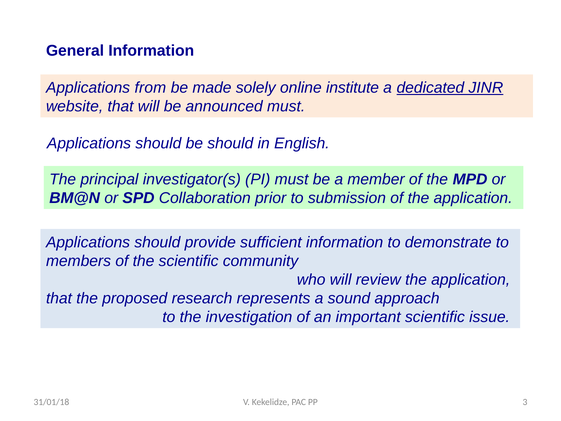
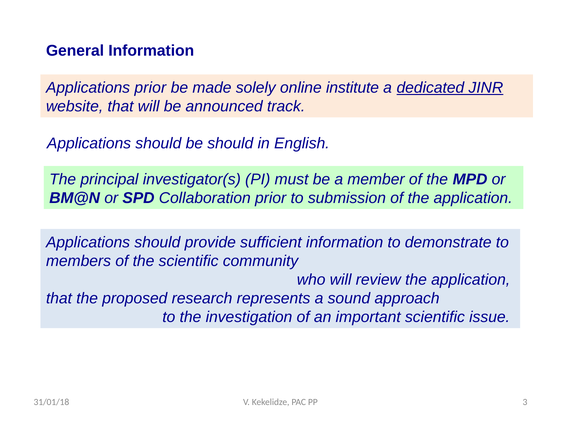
Applications from: from -> prior (150, 88)
announced must: must -> track (286, 106)
